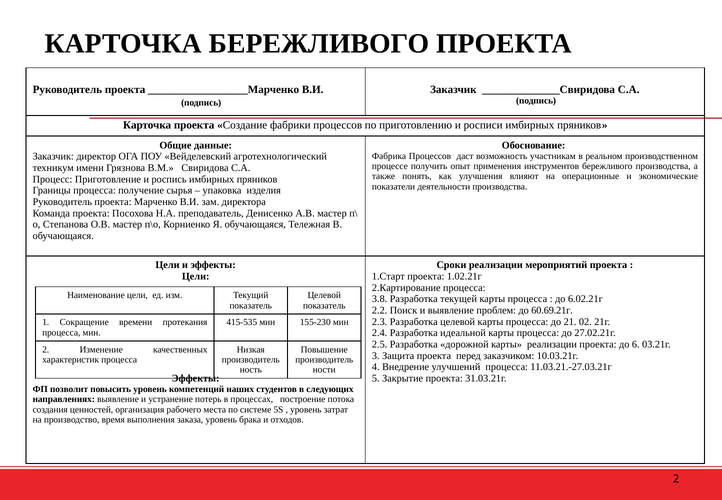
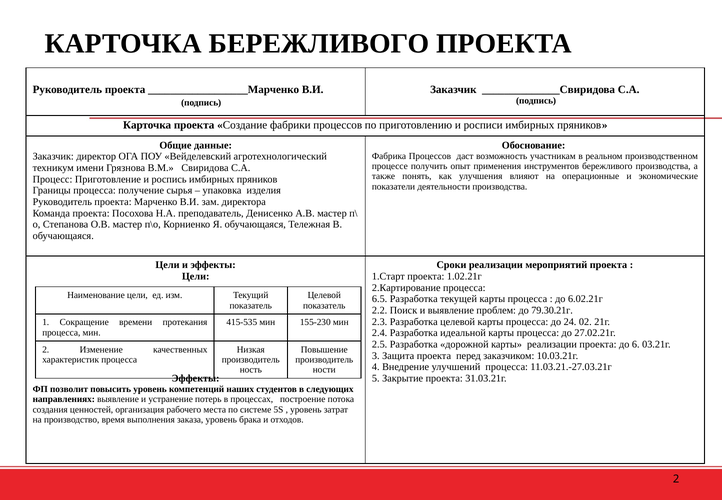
3.8: 3.8 -> 6.5 (380, 299)
60.69.21г: 60.69.21г -> 79.30.21г (552, 310)
21: 21 -> 24 (570, 322)
